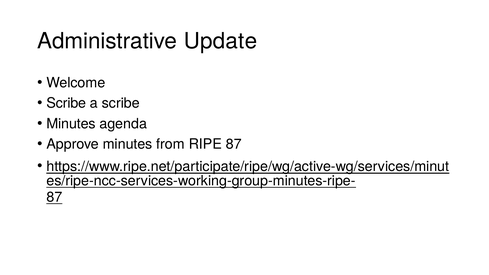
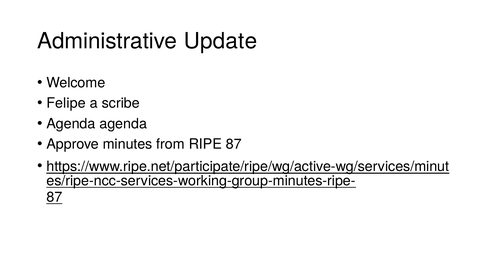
Scribe: Scribe -> Felipe (66, 103)
Minutes: Minutes -> Agenda (71, 124)
